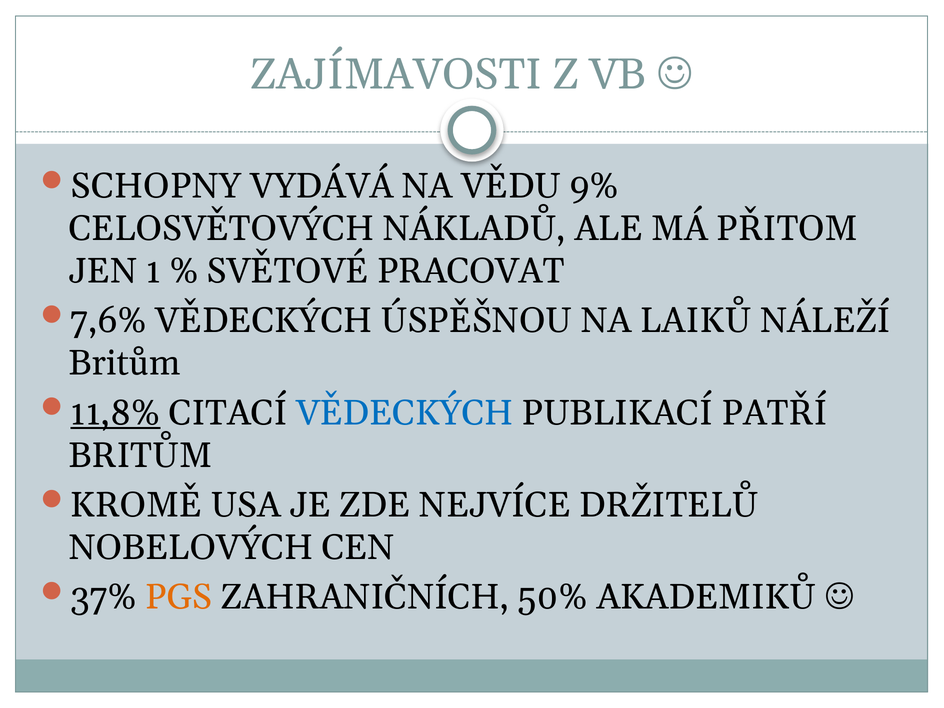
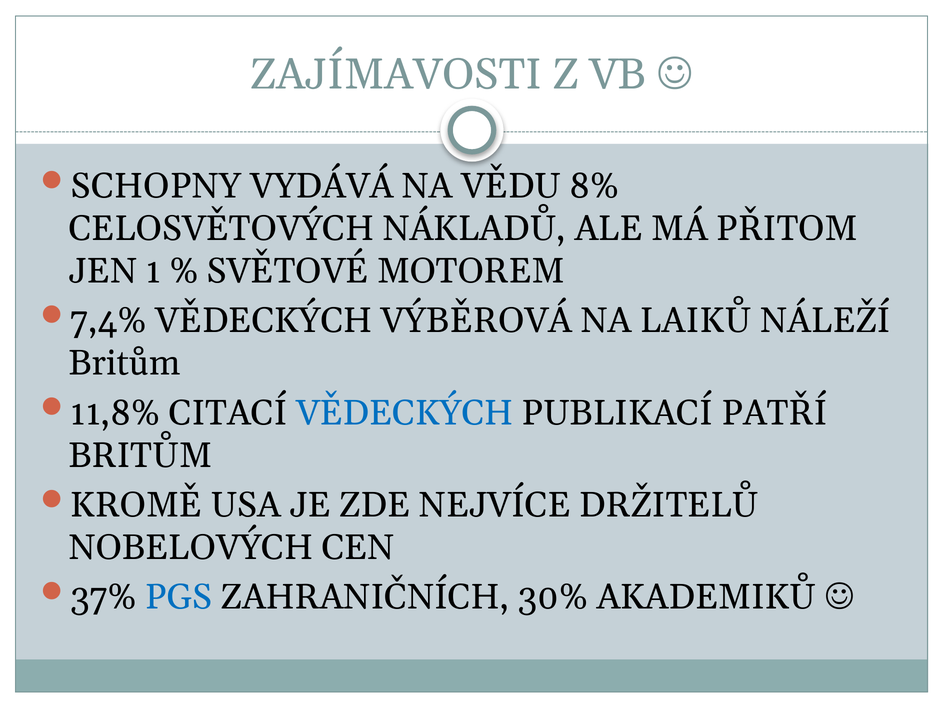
9%: 9% -> 8% (594, 186)
PRACOVAT: PRACOVAT -> MOTOREM (471, 271)
7,6%: 7,6% -> 7,4% (109, 321)
ÚSPĚŠNOU: ÚSPĚŠNOU -> VÝBĚROVÁ (476, 321)
11,8% underline: present -> none (115, 413)
PGS colour: orange -> blue (179, 597)
50%: 50% -> 30% (553, 597)
